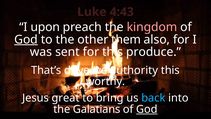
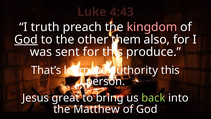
upon: upon -> truth (45, 27)
drive: drive -> learn (77, 70)
worthy: worthy -> person (105, 81)
back colour: light blue -> light green (153, 98)
Galatians: Galatians -> Matthew (97, 109)
God underline: present -> none (147, 109)
